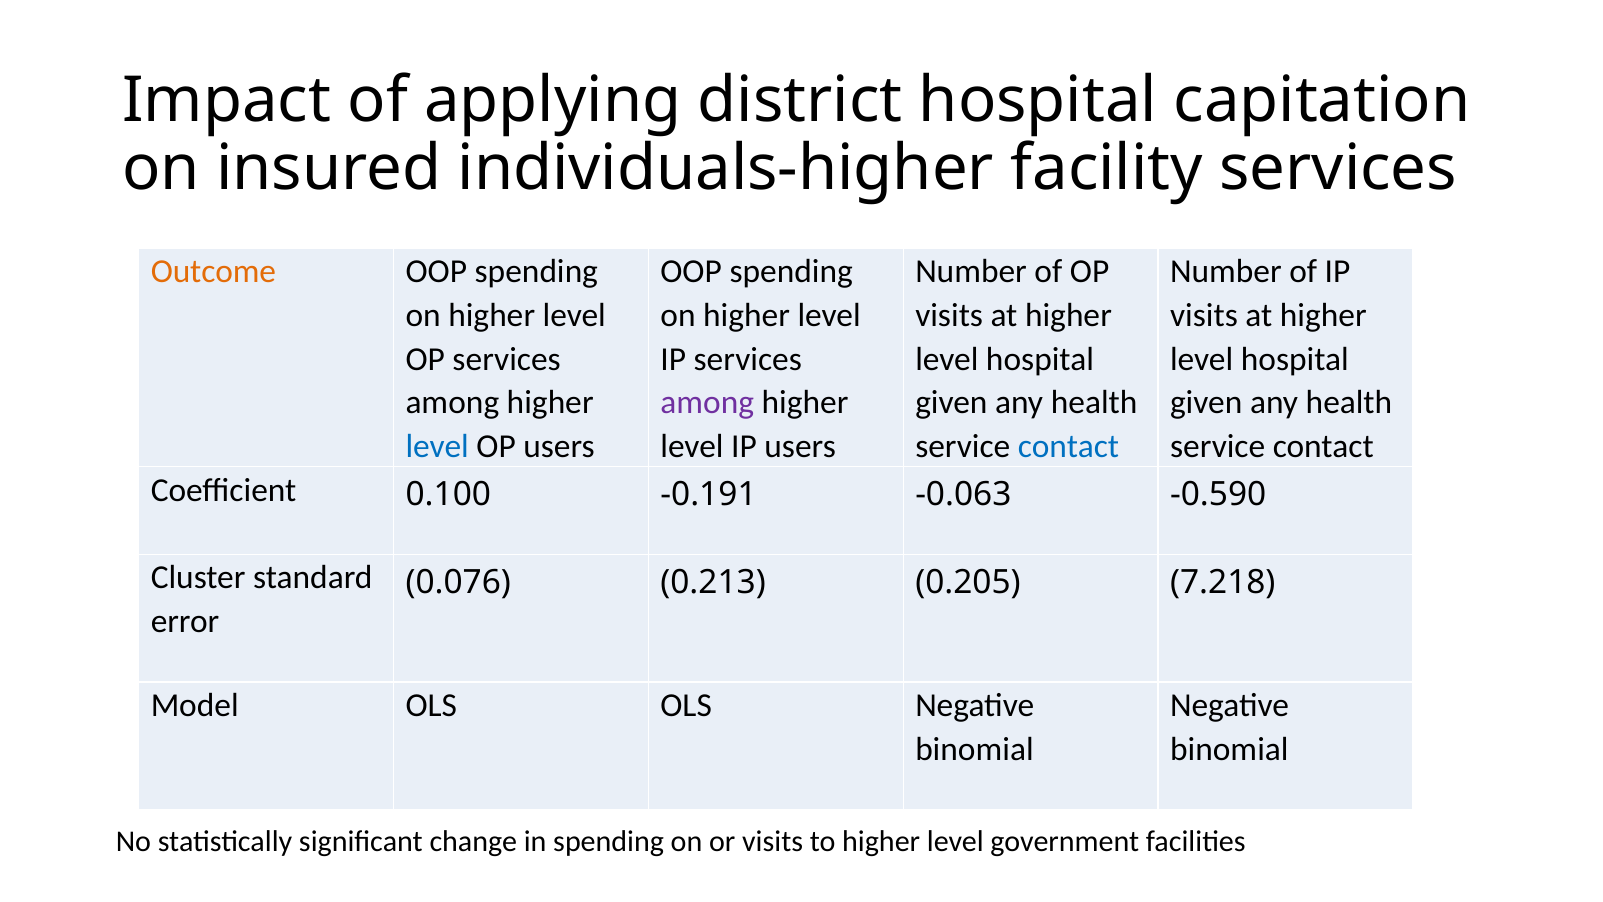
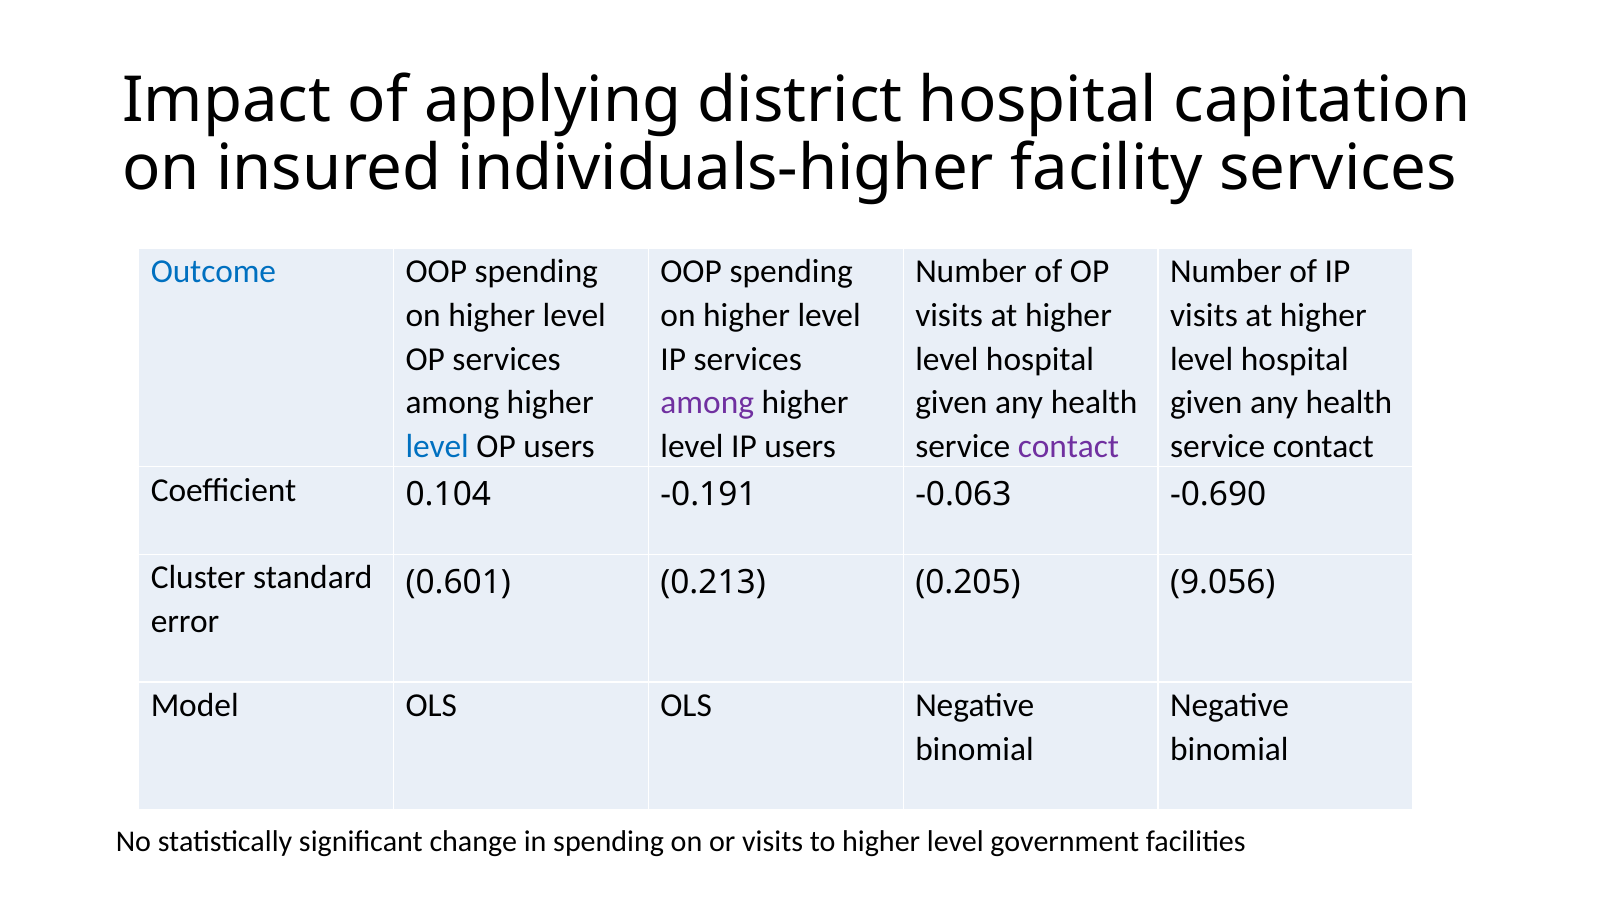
Outcome colour: orange -> blue (213, 271)
contact colour: blue -> purple (1068, 446)
0.100: 0.100 -> 0.104 (448, 495)
-0.590: -0.590 -> -0.690 (1218, 495)
0.076: 0.076 -> 0.601 (458, 582)
7.218: 7.218 -> 9.056 (1223, 582)
